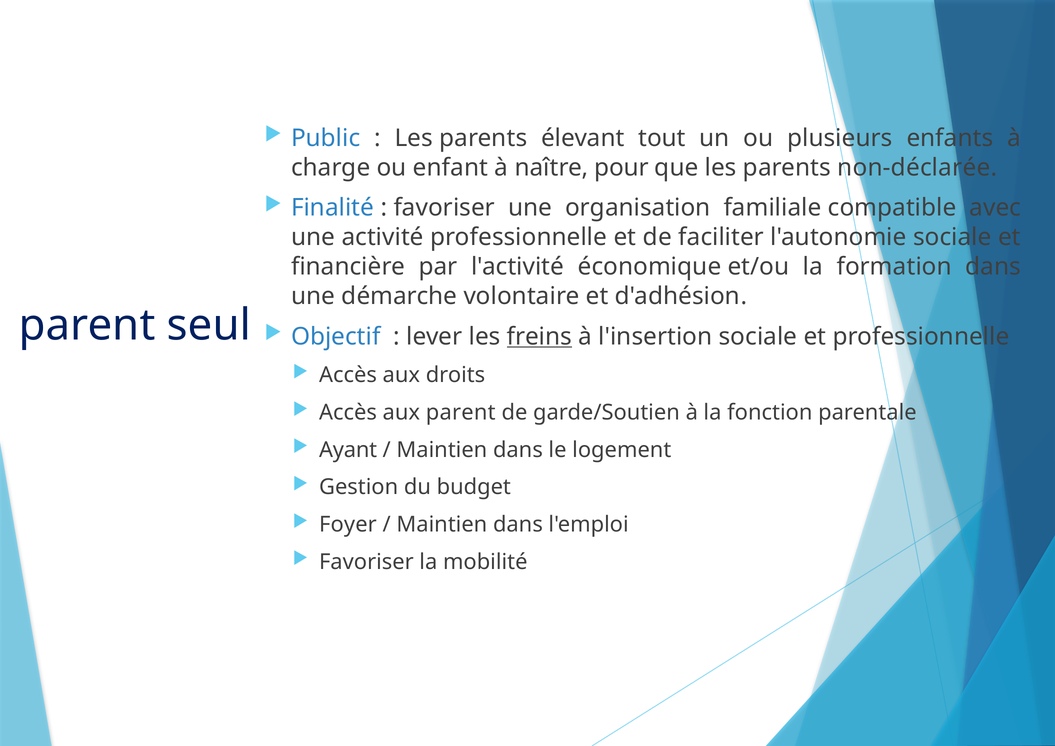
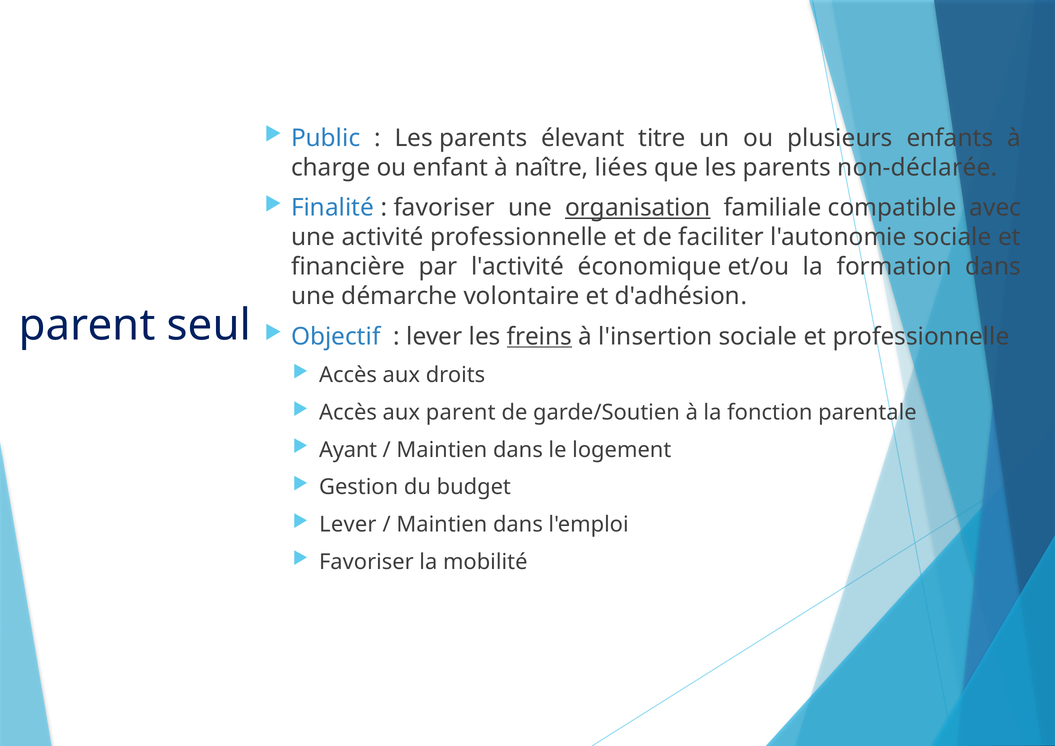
tout: tout -> titre (662, 138)
pour: pour -> liées (621, 167)
organisation underline: none -> present (638, 208)
Foyer: Foyer -> Lever (348, 524)
